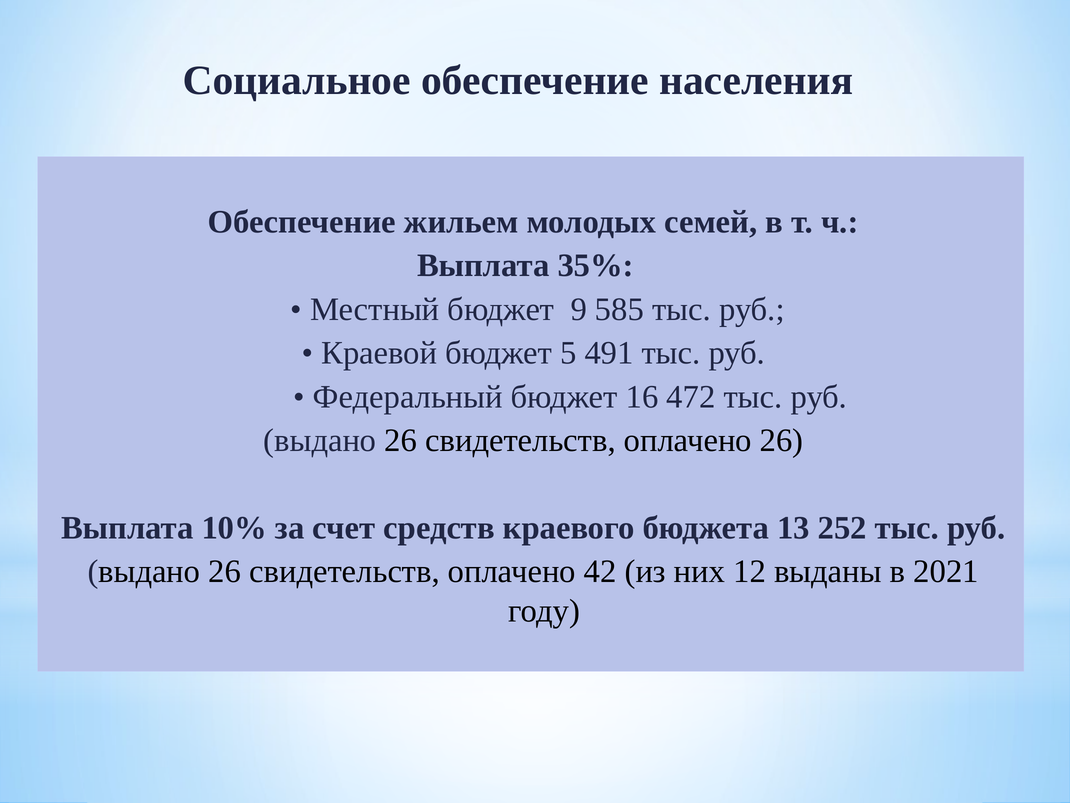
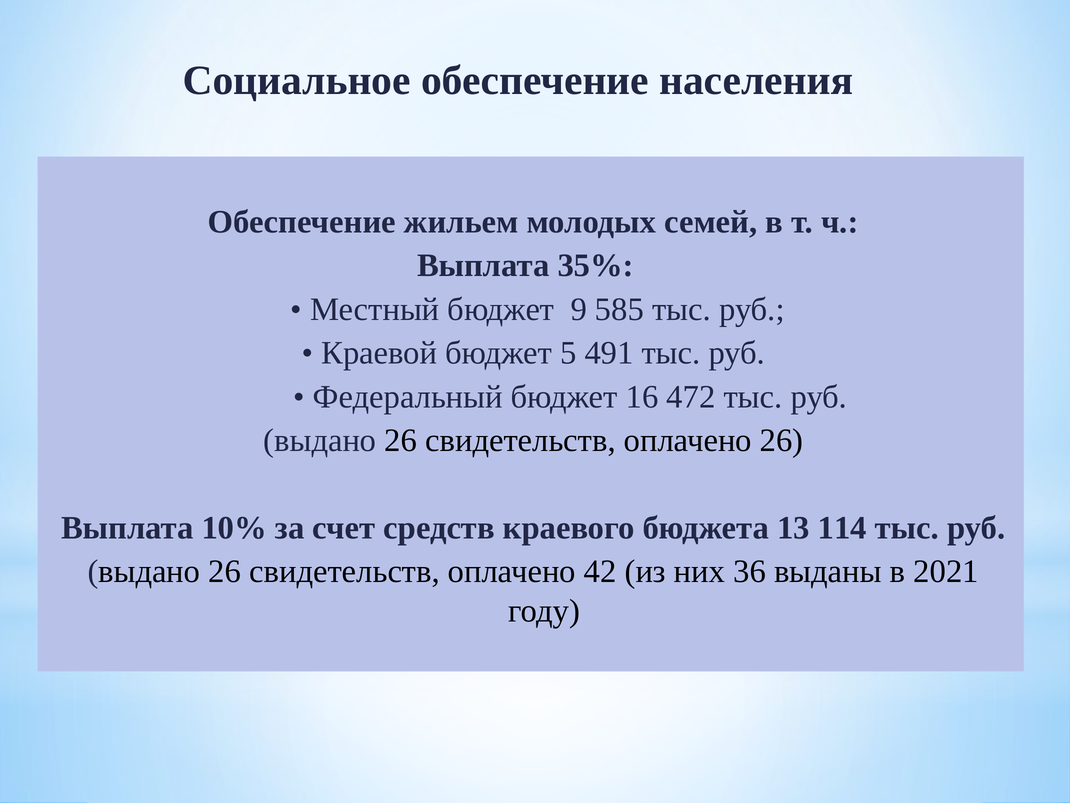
252: 252 -> 114 (842, 528)
12: 12 -> 36 (750, 571)
